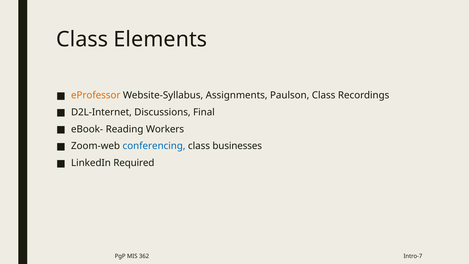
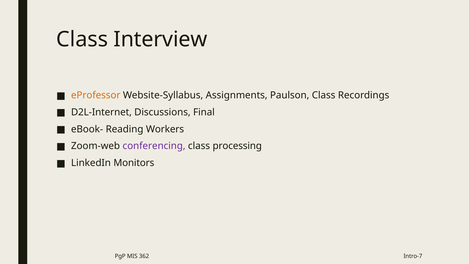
Elements: Elements -> Interview (160, 39)
conferencing colour: blue -> purple (154, 146)
businesses: businesses -> processing (237, 146)
Required: Required -> Monitors (134, 163)
